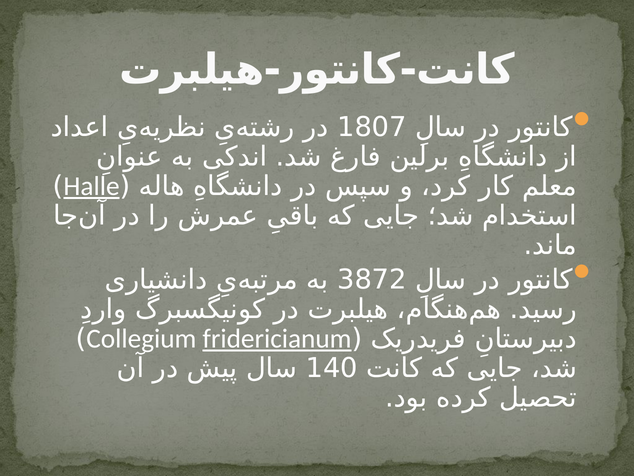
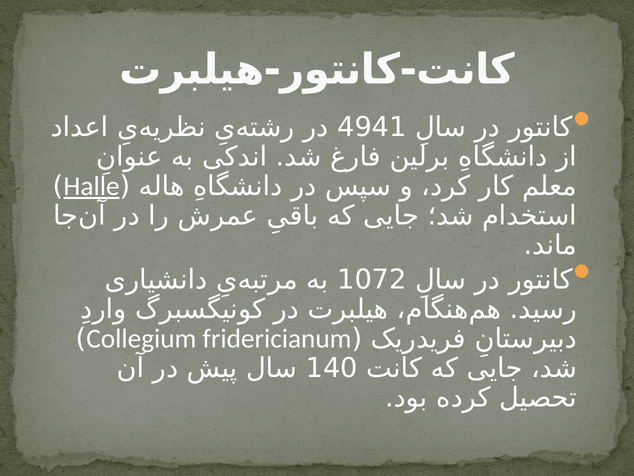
1807: 1807 -> 4941 (372, 127)
3872: 3872 -> 1072 (372, 279)
fridericianum underline: present -> none (277, 338)
